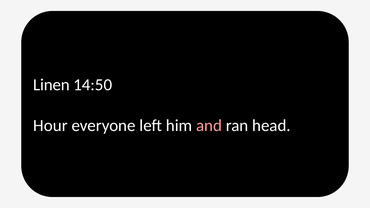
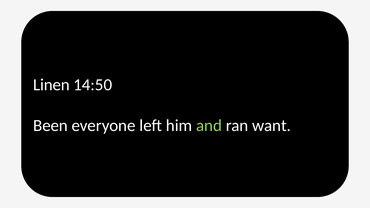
Hour: Hour -> Been (51, 126)
and colour: pink -> light green (209, 126)
head: head -> want (272, 126)
